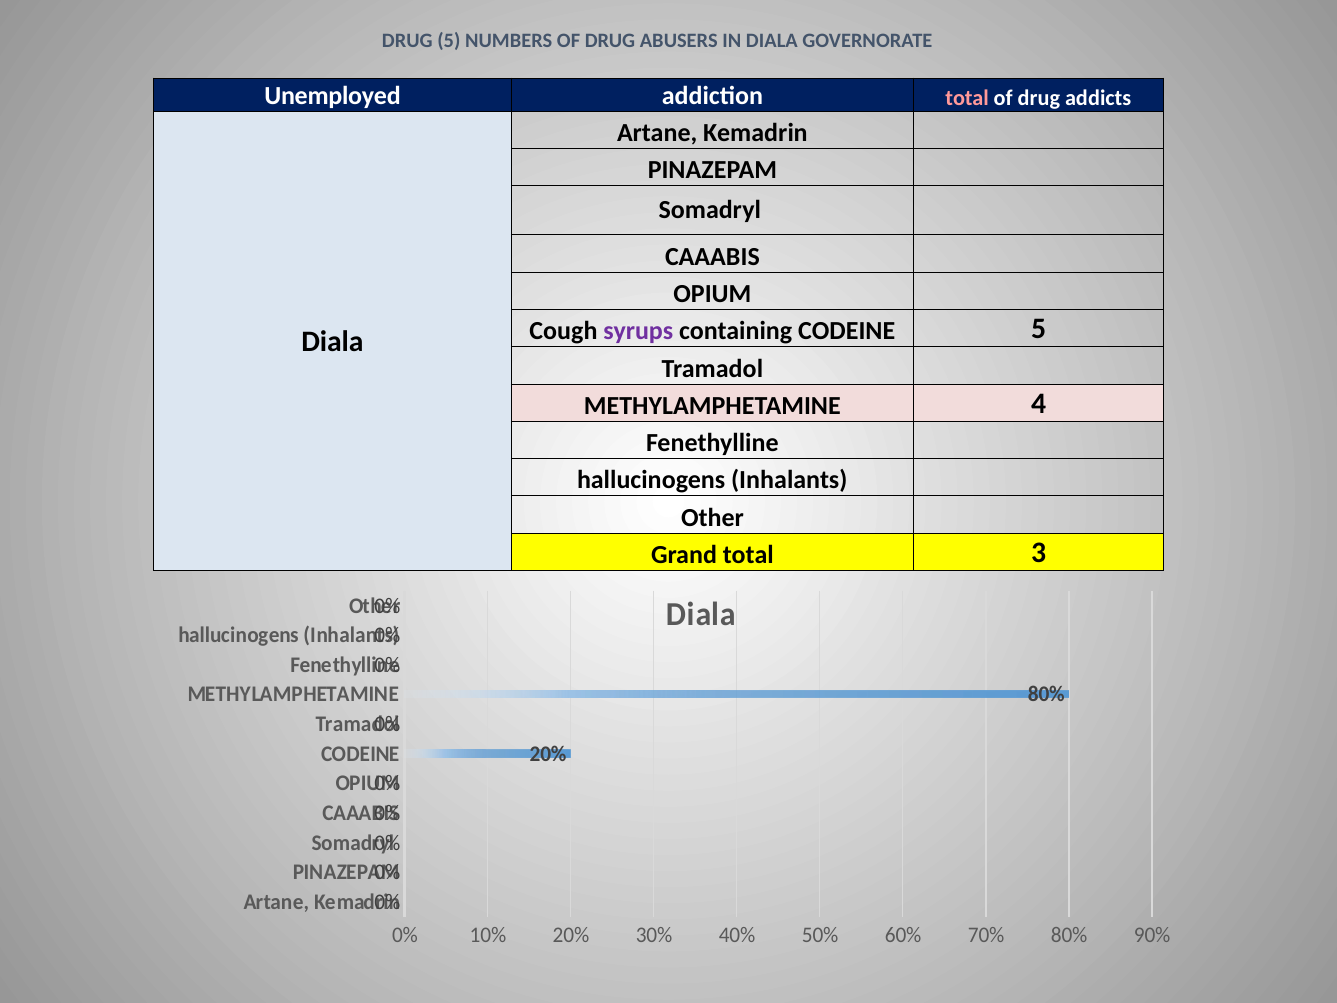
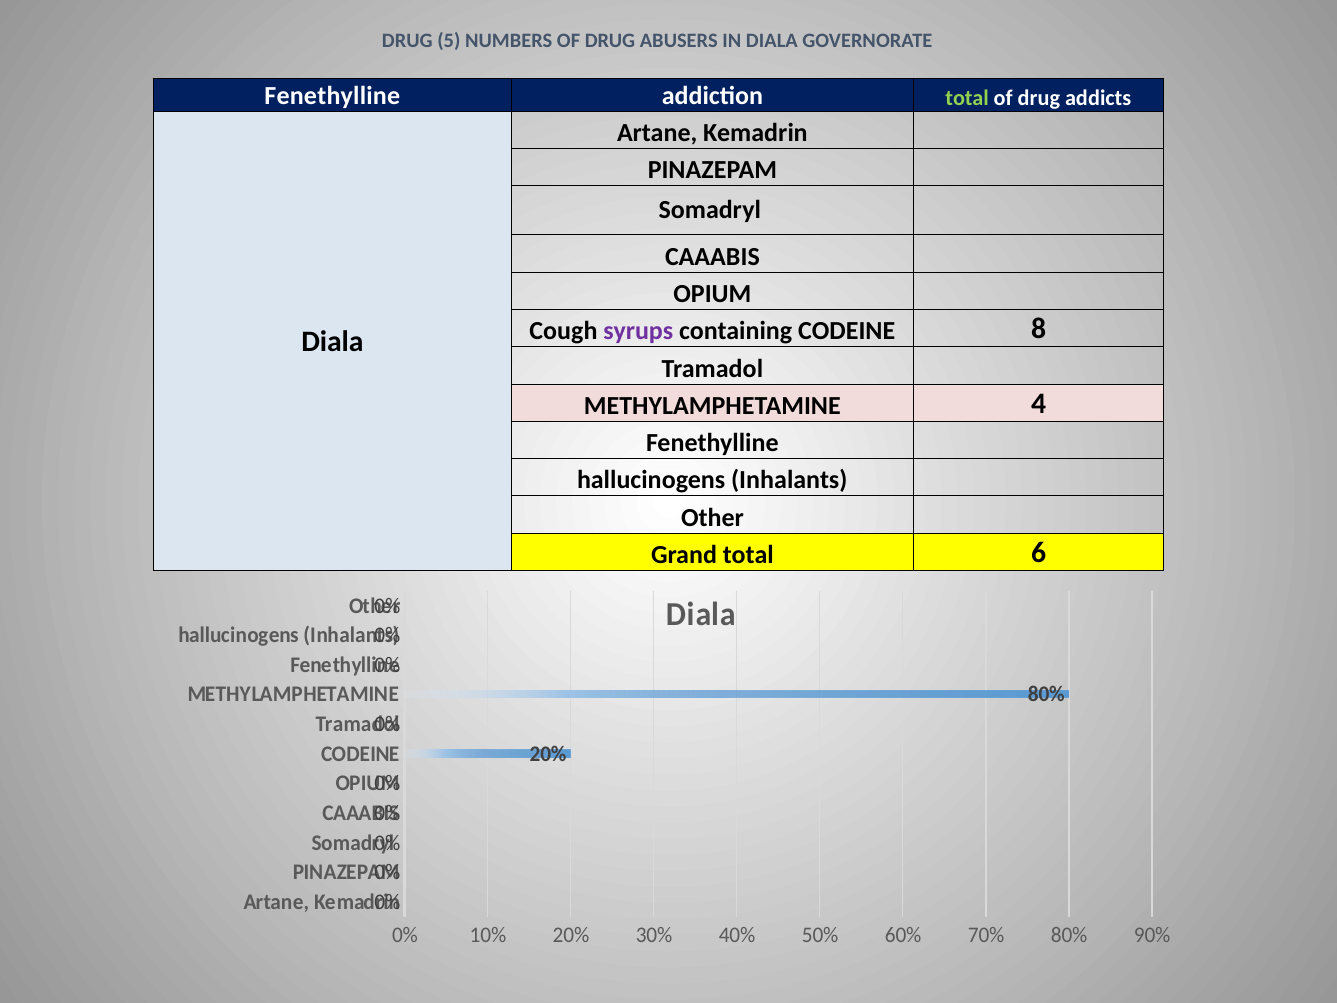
Unemployed: Unemployed -> Fenethylline (332, 96)
total colour: pink -> light green (967, 98)
CODEINE 5: 5 -> 8 (1039, 329)
3: 3 -> 6 (1039, 552)
